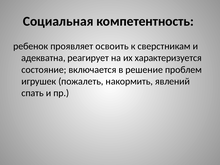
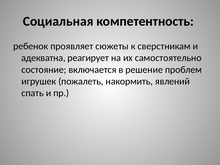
освоить: освоить -> сюжеты (112, 46)
характеризуется: характеризуется -> самостоятельно (168, 58)
